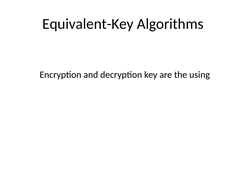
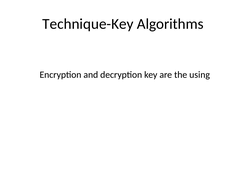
Equivalent-Key: Equivalent-Key -> Technique-Key (88, 24)
